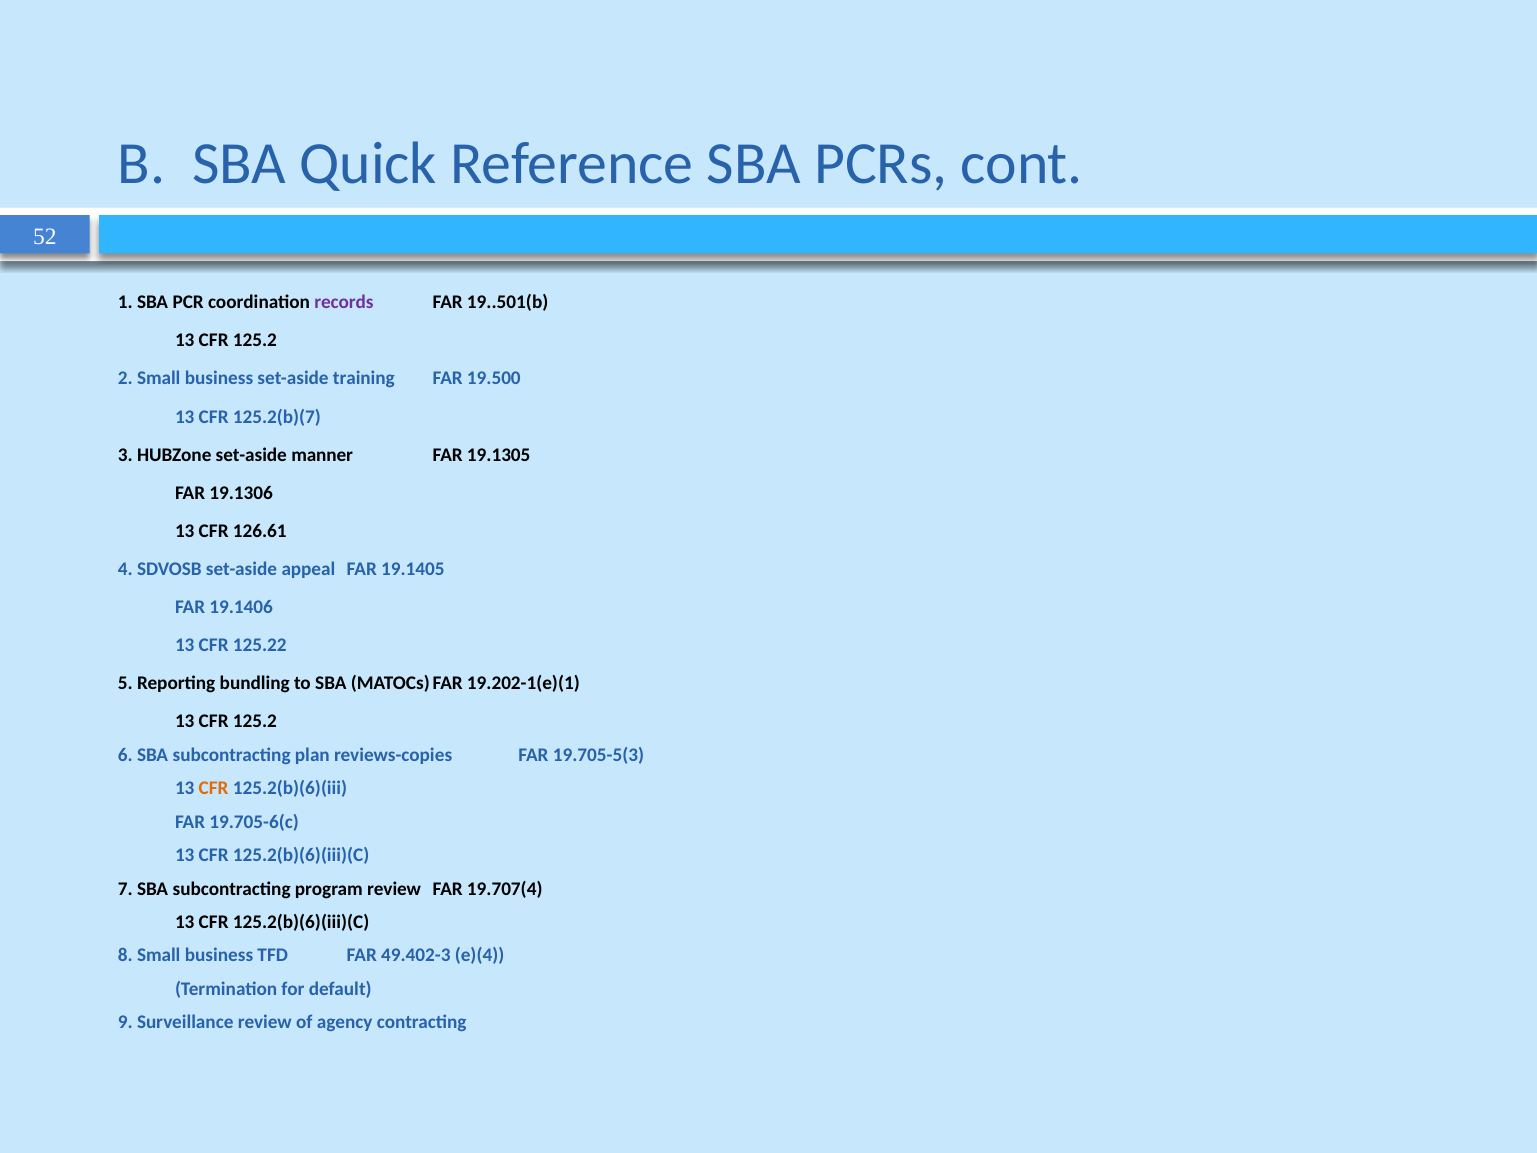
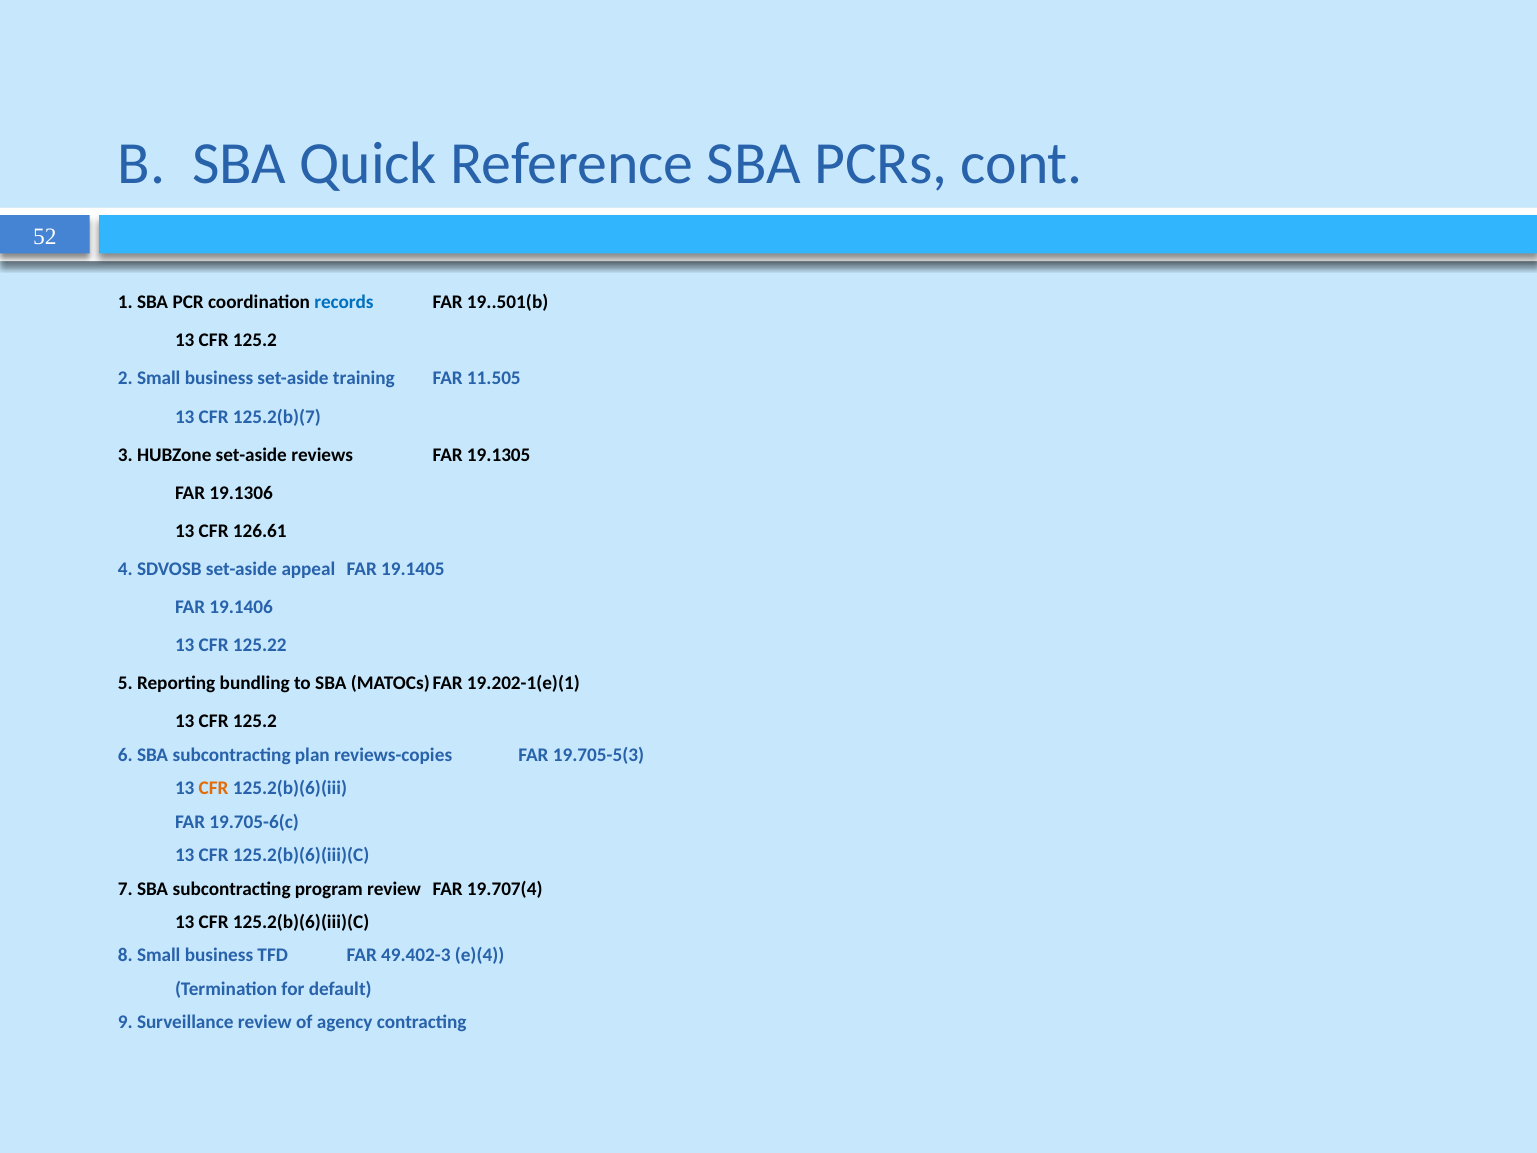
records colour: purple -> blue (344, 302)
19.500: 19.500 -> 11.505 (494, 379)
manner: manner -> reviews (322, 455)
